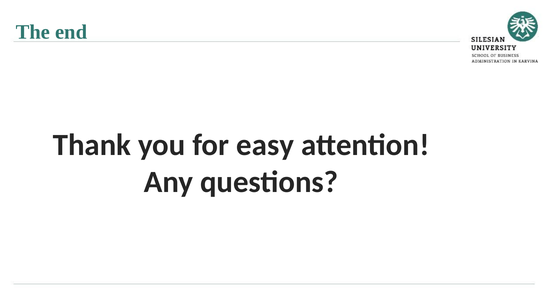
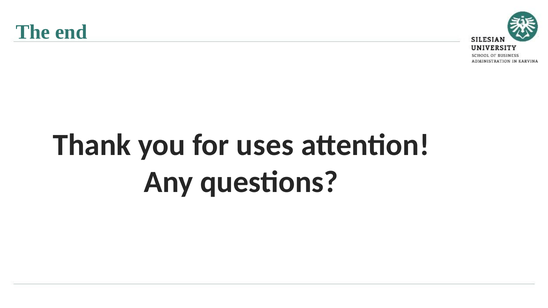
easy: easy -> uses (265, 145)
